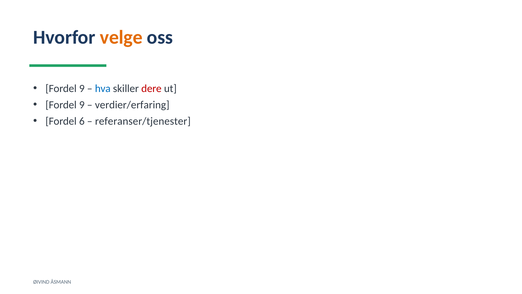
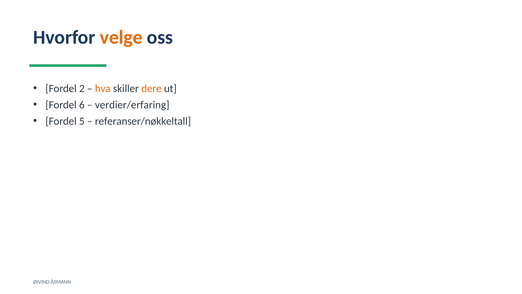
9: 9 -> 2 (82, 88)
hva colour: blue -> orange (103, 88)
dere colour: red -> orange (151, 88)
9: 9 -> 6 (82, 105)
6: 6 -> 5 (82, 121)
referanser/tjenester: referanser/tjenester -> referanser/nøkkeltall (143, 121)
